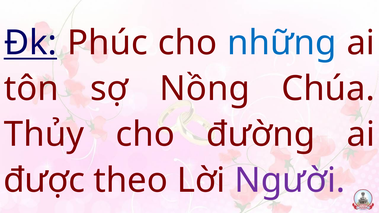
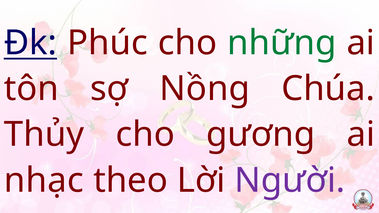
những colour: blue -> green (282, 43)
đường: đường -> gương (261, 135)
được: được -> nhạc (44, 180)
